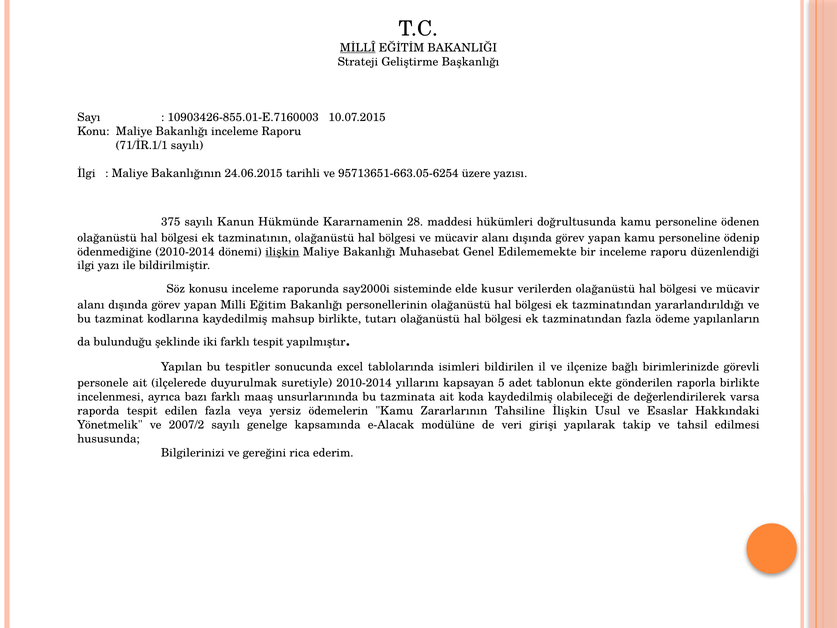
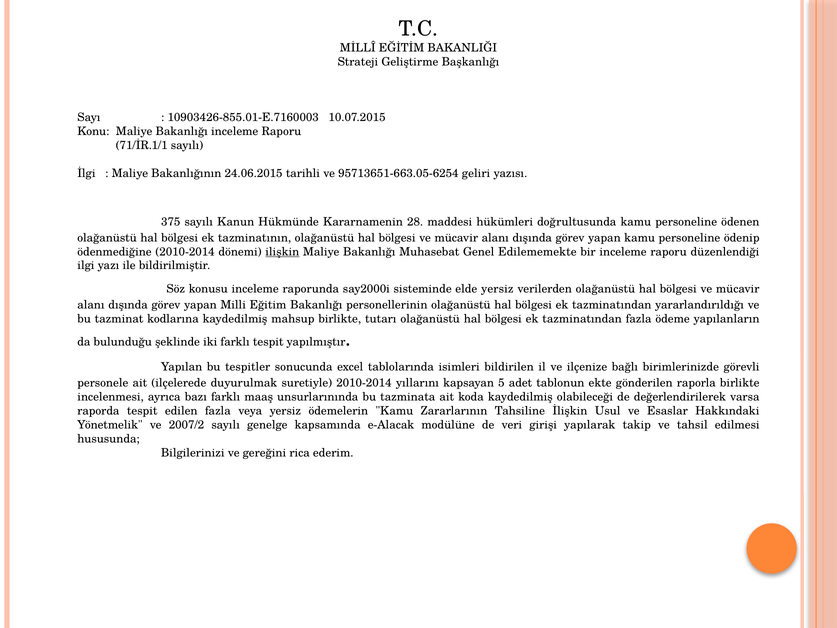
MİLLÎ underline: present -> none (358, 48)
üzere: üzere -> geliri (476, 173)
elde kusur: kusur -> yersiz (497, 289)
